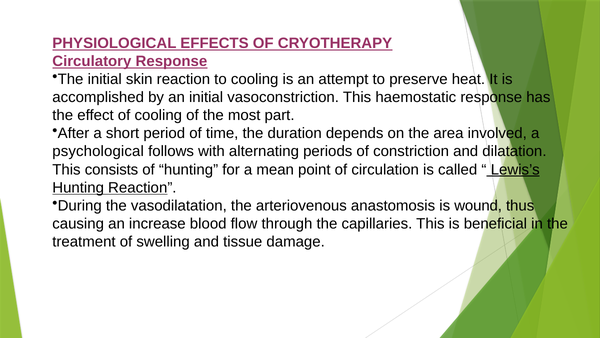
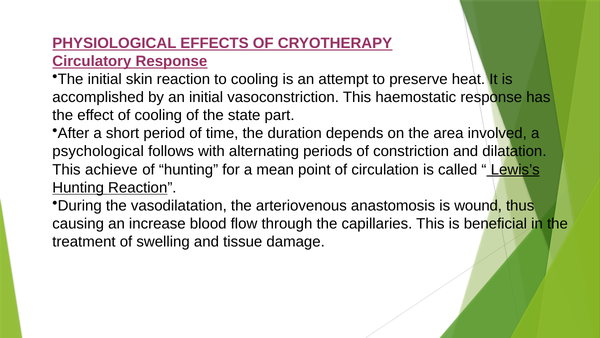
most: most -> state (244, 115)
consists: consists -> achieve (111, 169)
